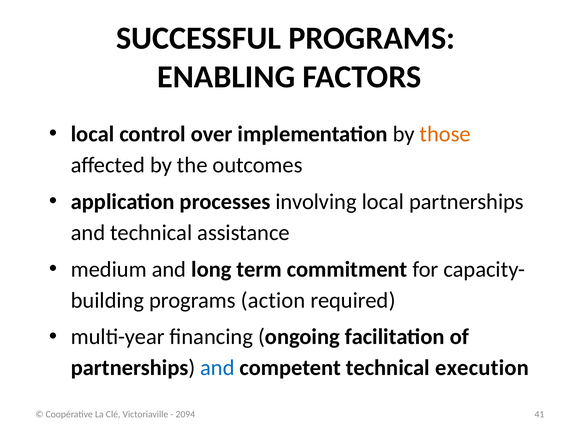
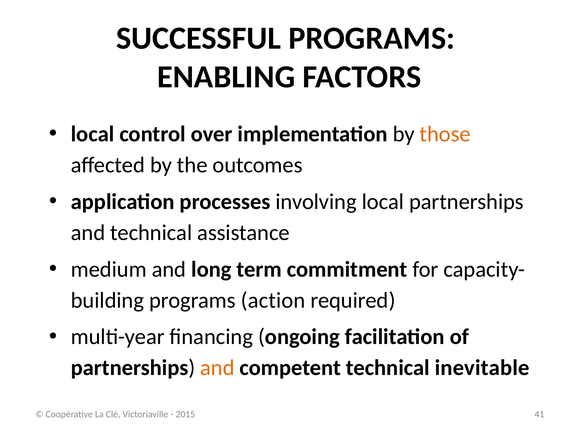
and colour: blue -> orange (217, 368)
execution: execution -> inevitable (482, 368)
2094: 2094 -> 2015 (185, 415)
